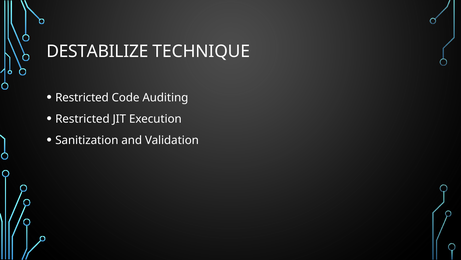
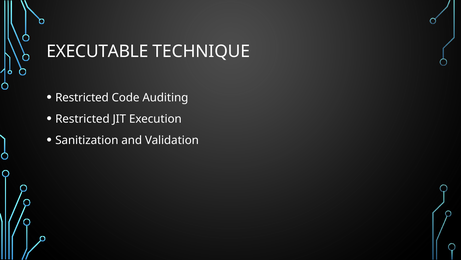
DESTABILIZE: DESTABILIZE -> EXECUTABLE (97, 51)
